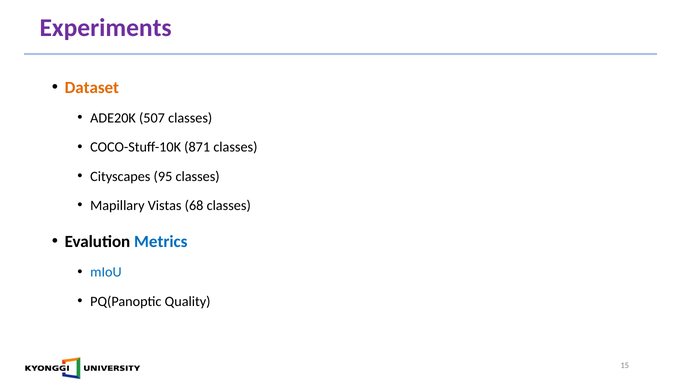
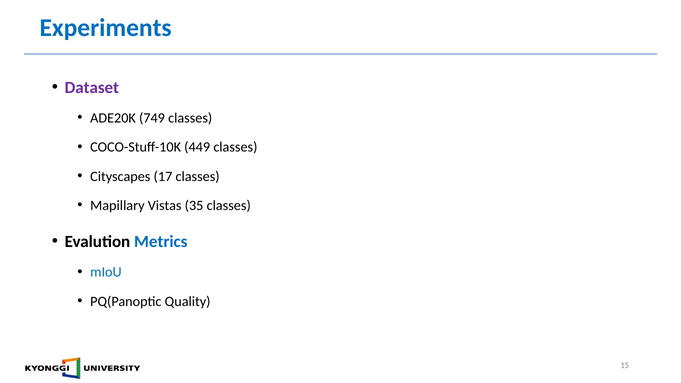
Experiments colour: purple -> blue (106, 28)
Dataset colour: orange -> purple (92, 87)
507: 507 -> 749 (152, 118)
871: 871 -> 449 (197, 147)
95: 95 -> 17 (163, 176)
68: 68 -> 35 (194, 205)
